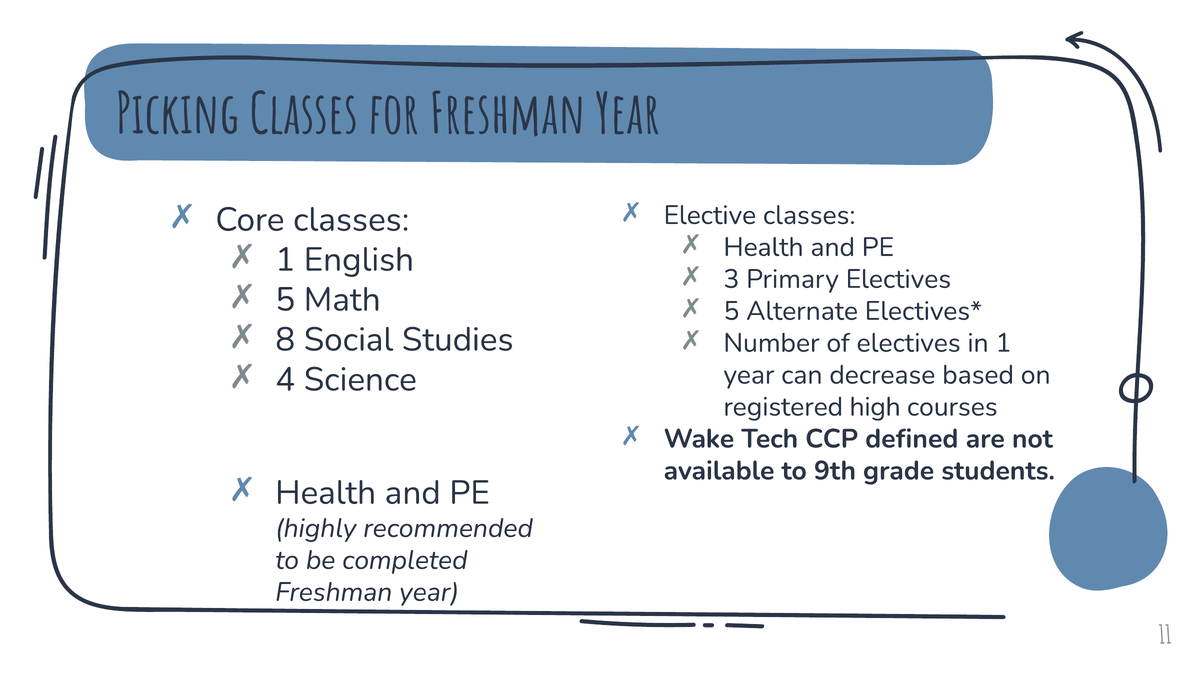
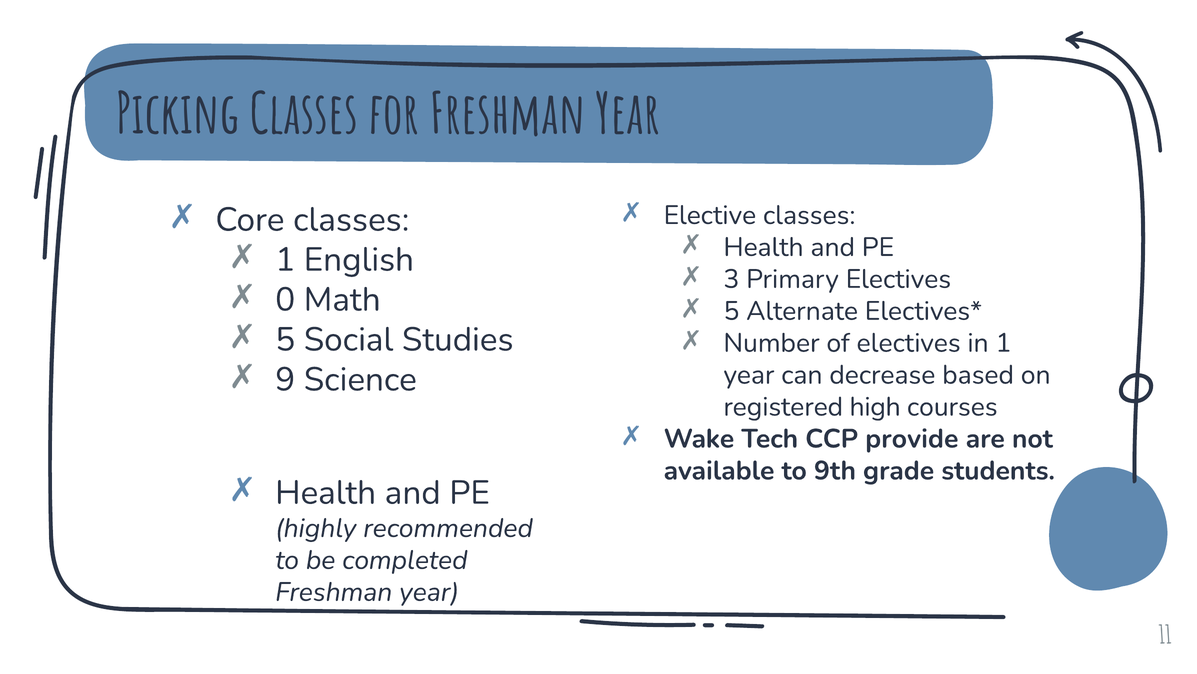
5: 5 -> 0 (285, 299)
8: 8 -> 5 (285, 339)
4: 4 -> 9 (285, 379)
defined: defined -> provide (912, 438)
